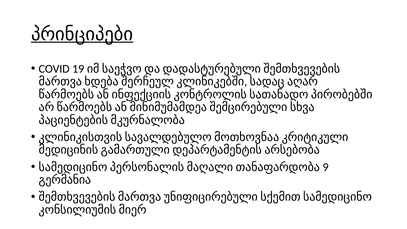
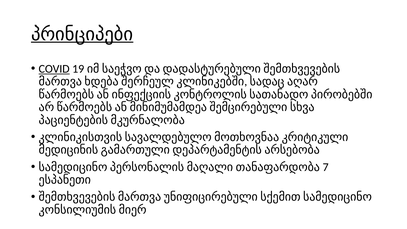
COVID underline: none -> present (54, 69)
9: 9 -> 7 (326, 167)
გერმანია: გერმანია -> ესპანეთი (65, 180)
